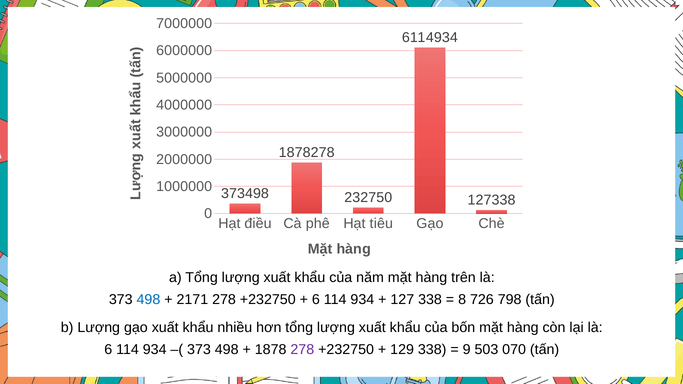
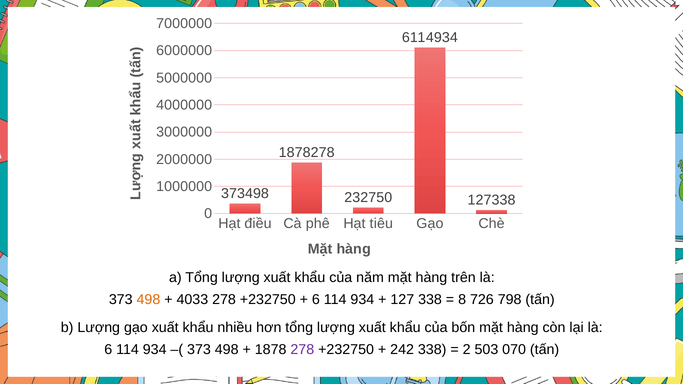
498 colour: blue -> orange (148, 300)
2171: 2171 -> 4033 (192, 300)
129: 129 -> 242 (402, 350)
9: 9 -> 2 (467, 350)
